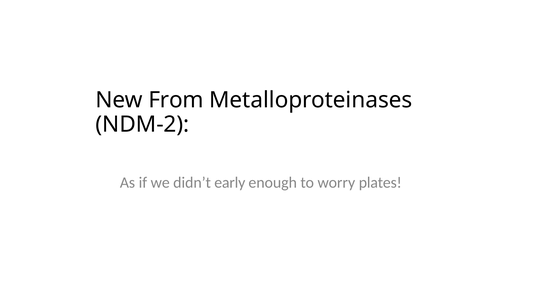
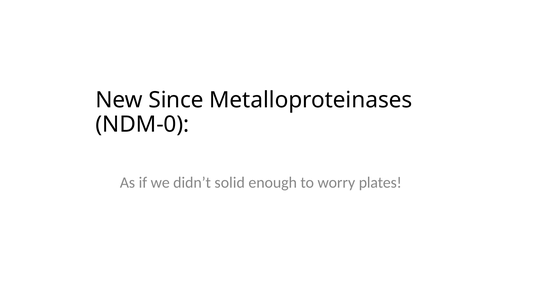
From: From -> Since (176, 100)
NDM-2: NDM-2 -> NDM-0 (142, 124)
early: early -> solid (230, 182)
